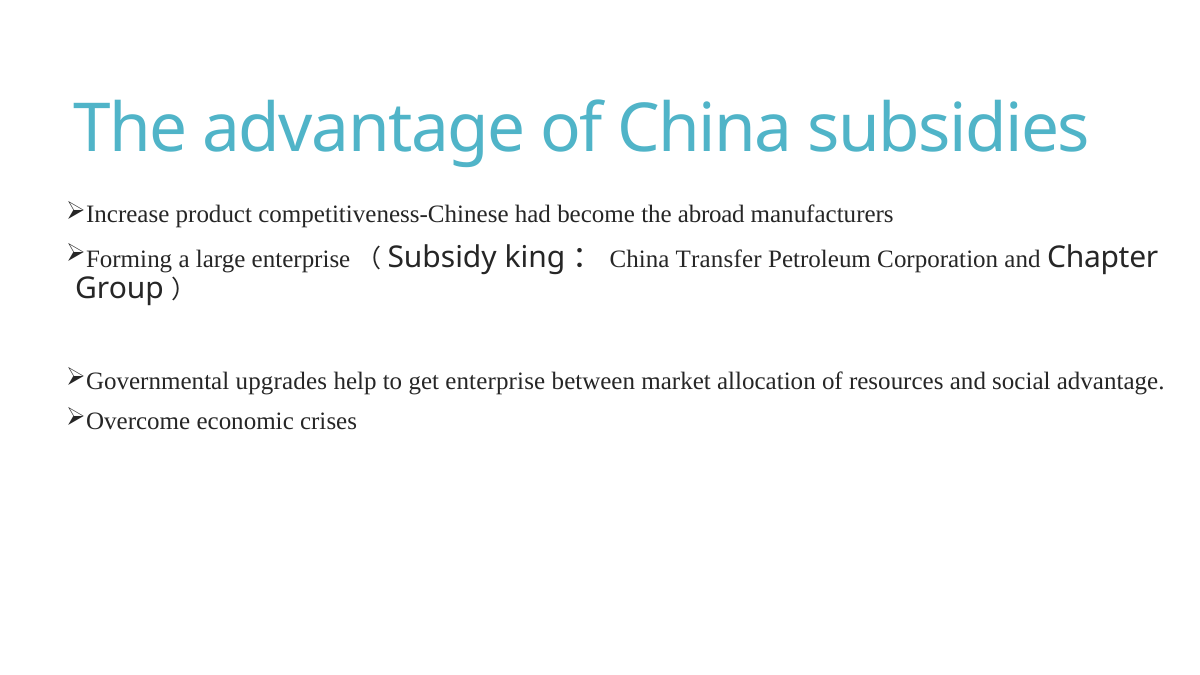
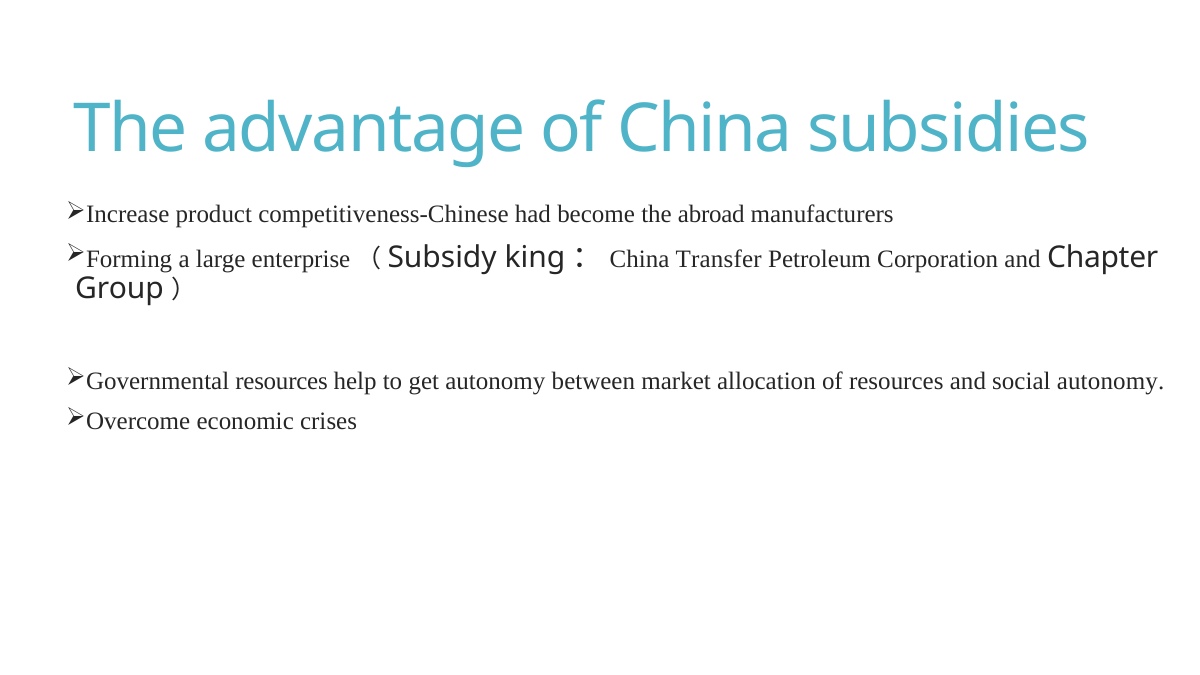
upgrades: upgrades -> resources (282, 381)
get enterprise: enterprise -> autonomy (495, 381)
social advantage: advantage -> autonomy (1111, 381)
